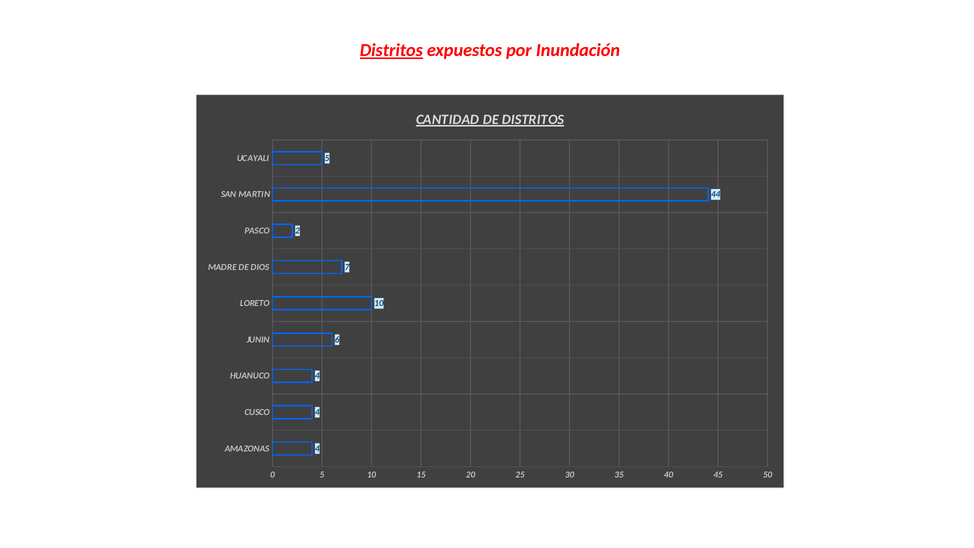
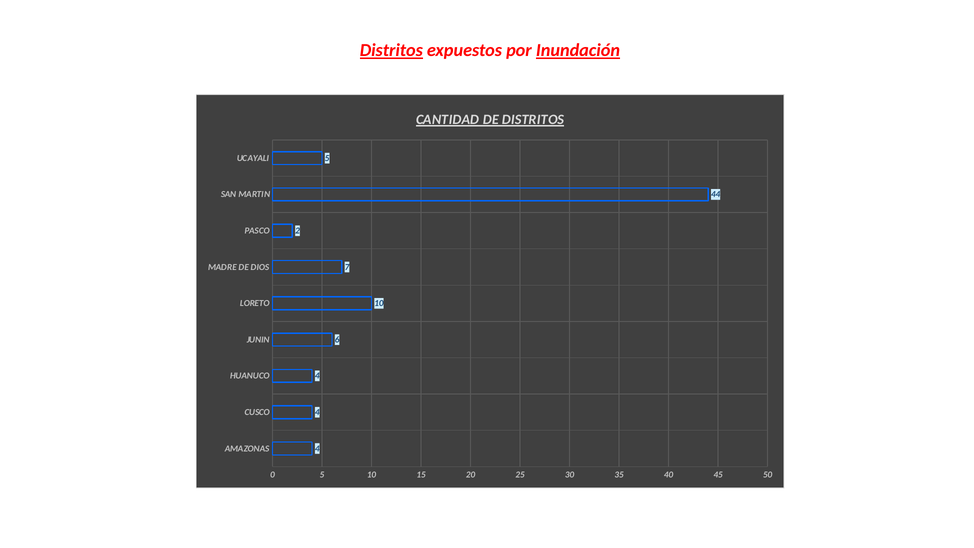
Inundación underline: none -> present (578, 50)
